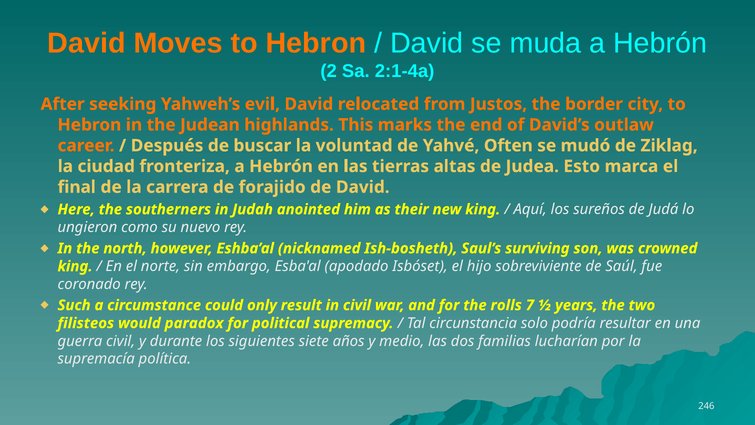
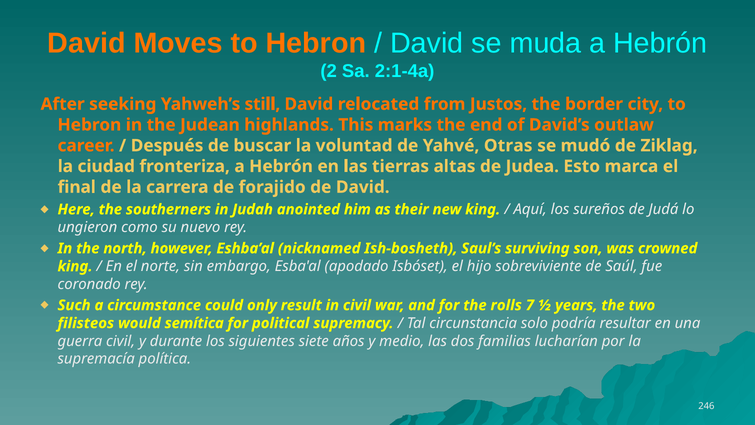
evil: evil -> still (262, 104)
Often: Often -> Otras (508, 146)
paradox: paradox -> semítica (194, 323)
